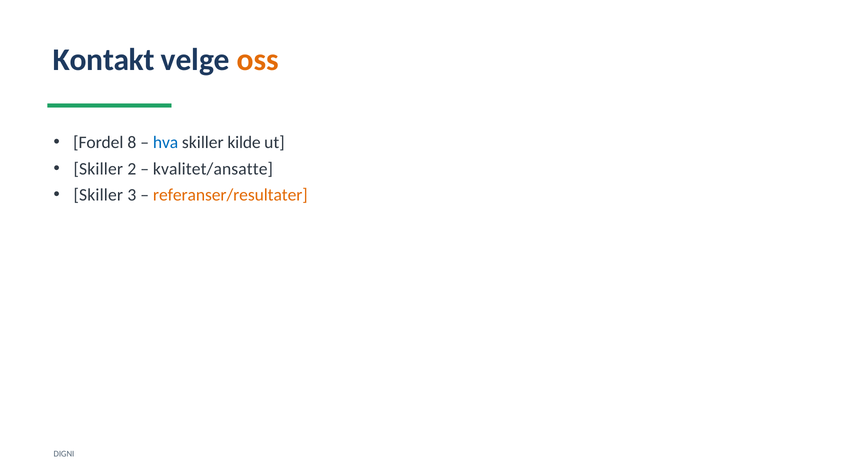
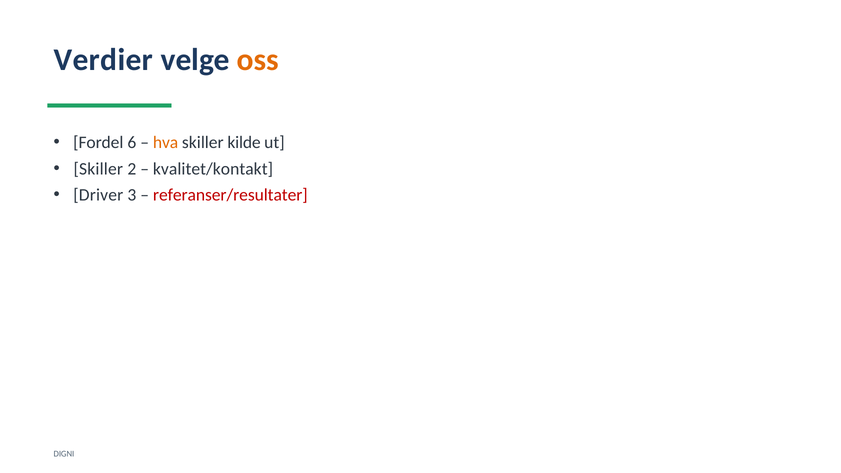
Kontakt: Kontakt -> Verdier (103, 60)
8: 8 -> 6 (132, 142)
hva colour: blue -> orange (166, 142)
kvalitet/ansatte: kvalitet/ansatte -> kvalitet/kontakt (213, 169)
Skiller: Skiller -> Driver (98, 195)
referanser/resultater colour: orange -> red (230, 195)
